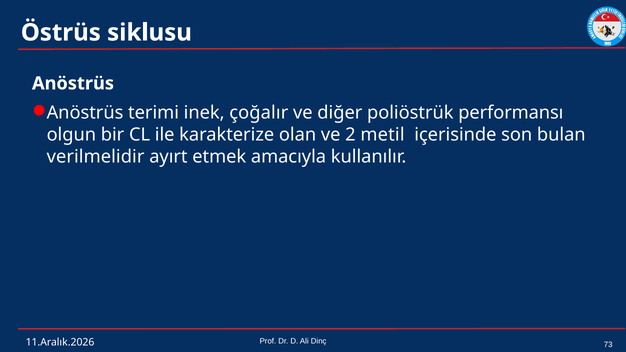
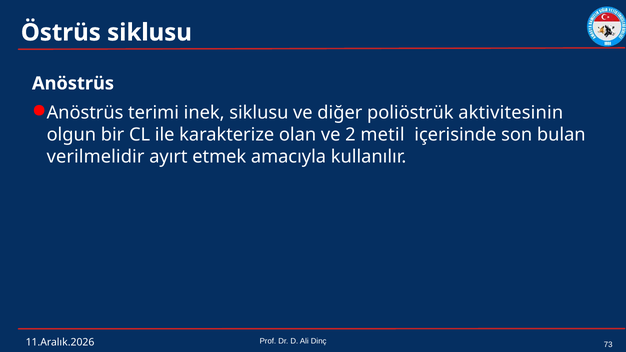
inek çoğalır: çoğalır -> siklusu (259, 113)
performansı: performansı -> aktivitesinin (511, 113)
